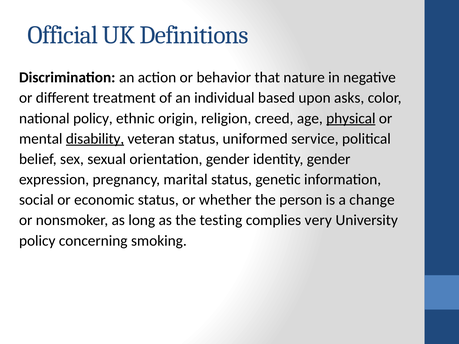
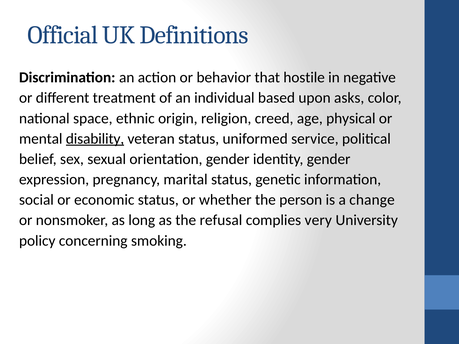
nature: nature -> hostile (304, 78)
national policy: policy -> space (93, 118)
physical underline: present -> none (351, 118)
testing: testing -> refusal (221, 220)
